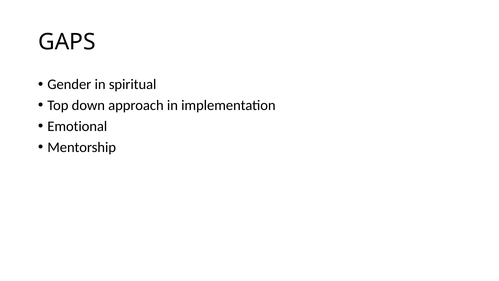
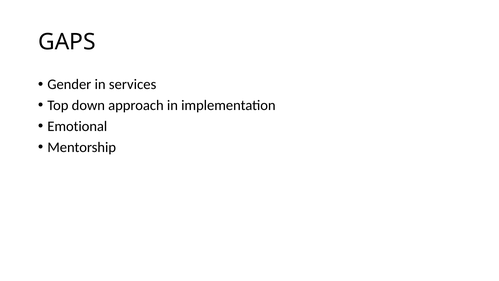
spiritual: spiritual -> services (133, 84)
